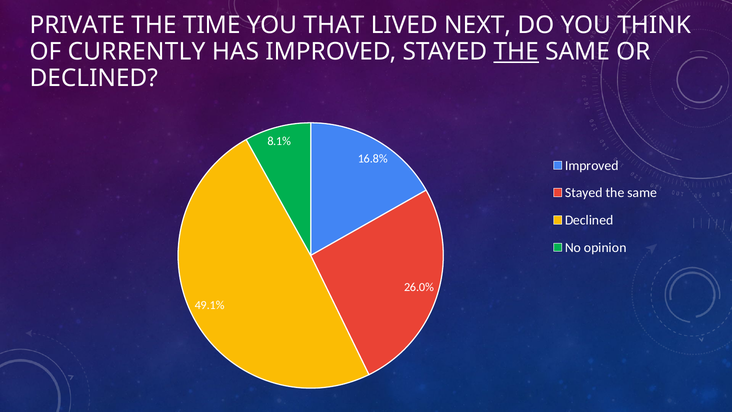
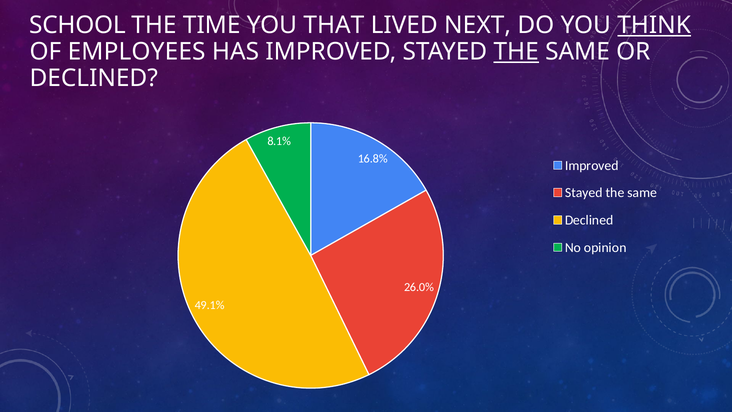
PRIVATE: PRIVATE -> SCHOOL (77, 25)
THINK underline: none -> present (654, 25)
CURRENTLY: CURRENTLY -> EMPLOYEES (137, 52)
